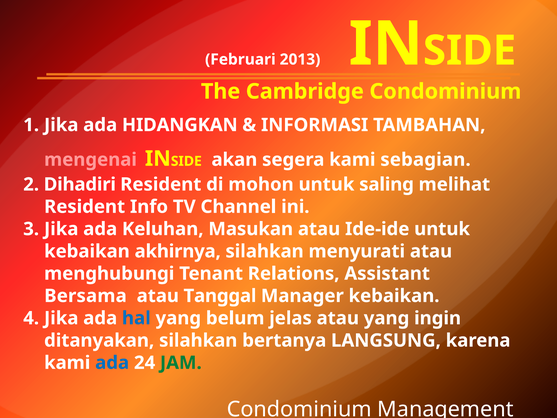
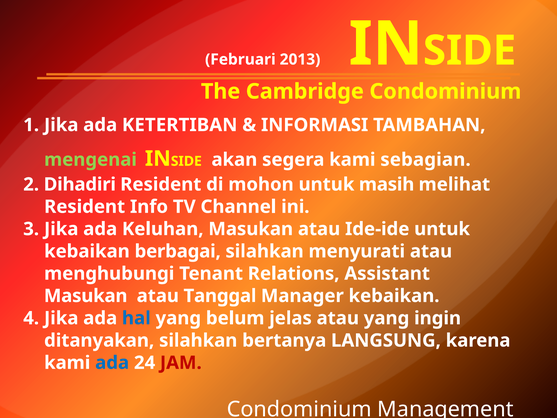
HIDANGKAN: HIDANGKAN -> KETERTIBAN (180, 125)
mengenai colour: pink -> light green (91, 160)
saling: saling -> masih (387, 184)
akhirnya: akhirnya -> berbagai (178, 251)
Bersama: Bersama -> Masukan (86, 296)
JAM colour: green -> red (181, 363)
